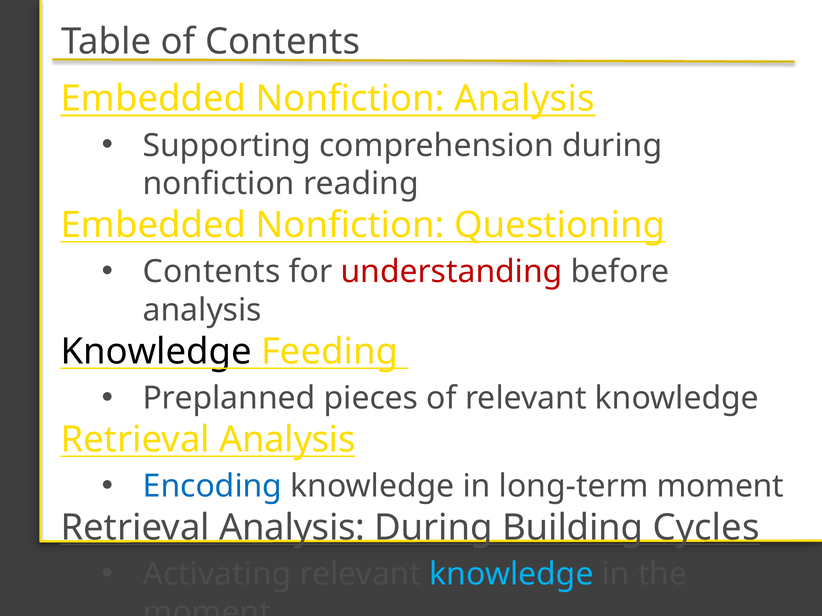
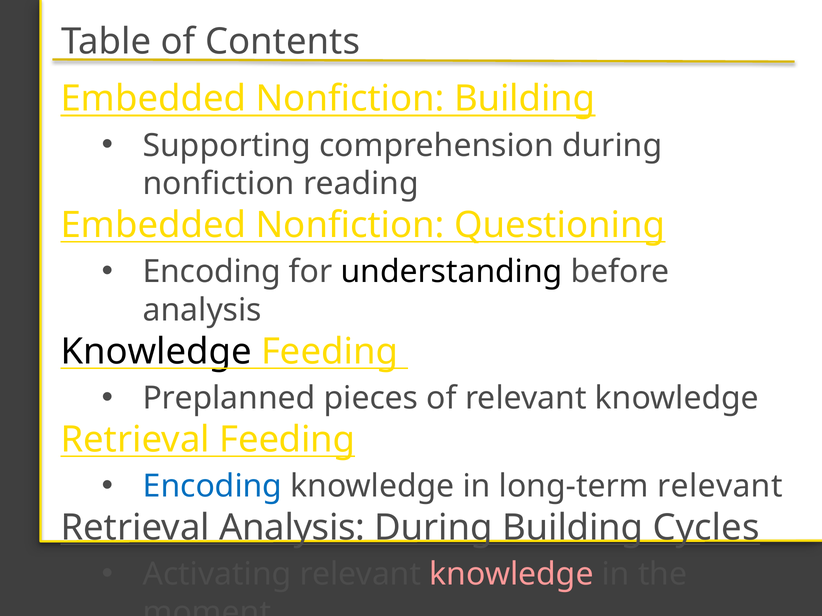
Nonfiction Analysis: Analysis -> Building (525, 99)
Contents: Contents -> Encoding (212, 272)
understanding colour: red -> black (452, 272)
Analysis: Analysis -> Feeding (287, 440)
long-term moment: moment -> relevant (720, 487)
knowledge colour: light blue -> pink (512, 575)
